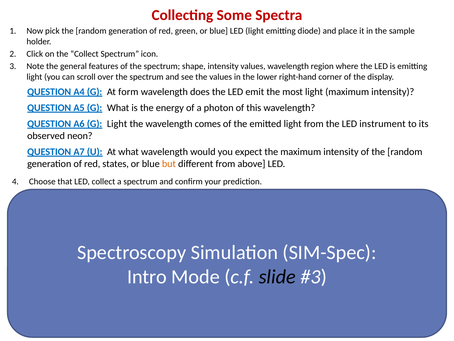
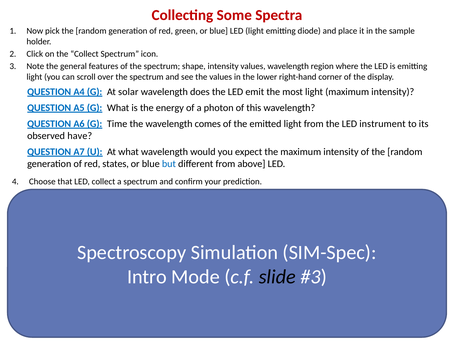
form: form -> solar (128, 92)
G Light: Light -> Time (117, 124)
neon: neon -> have (80, 136)
but colour: orange -> blue (169, 164)
